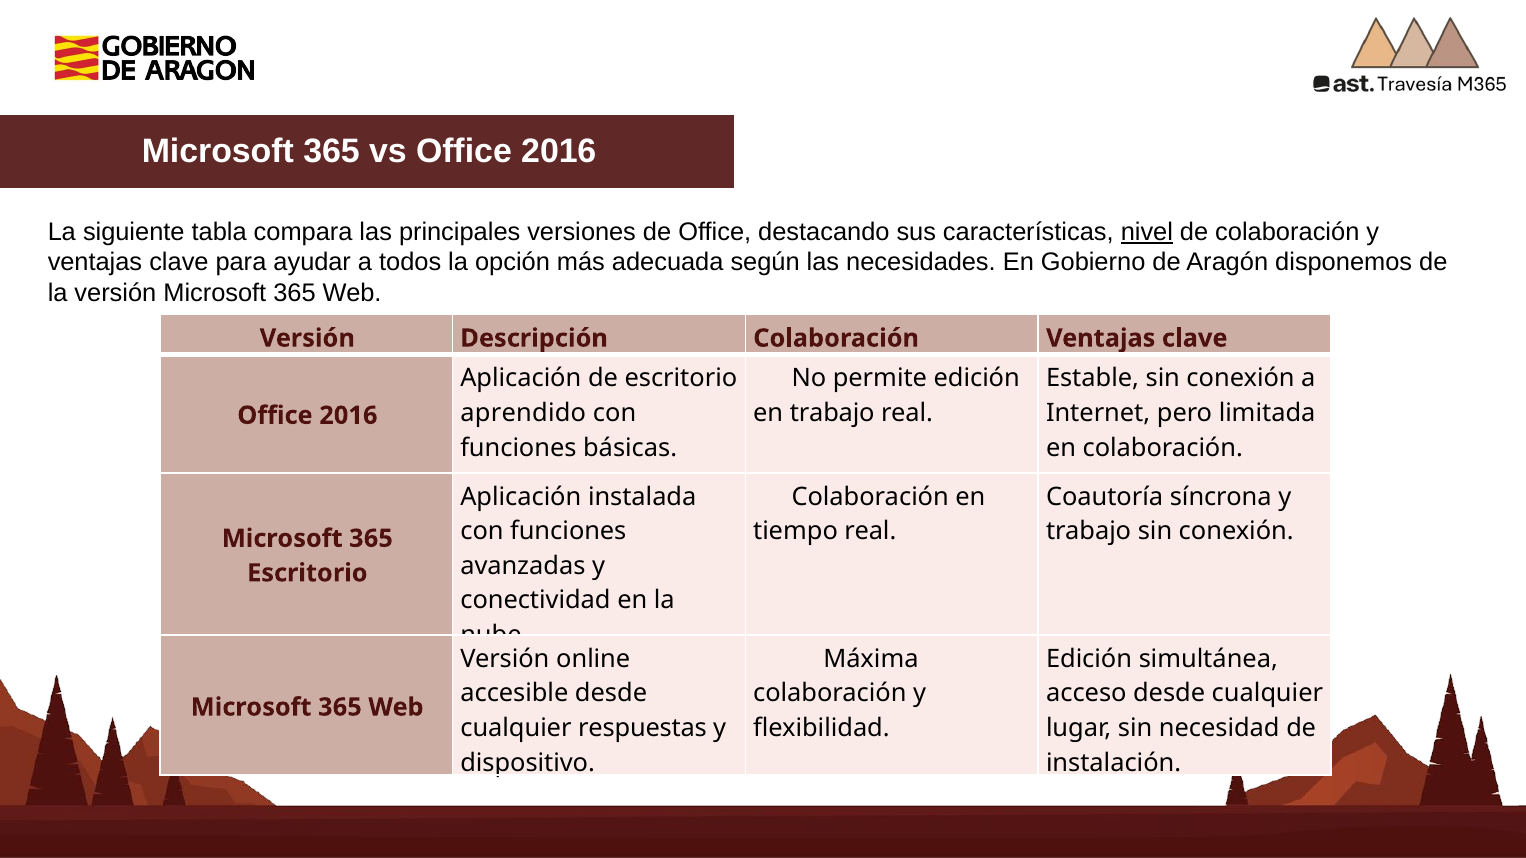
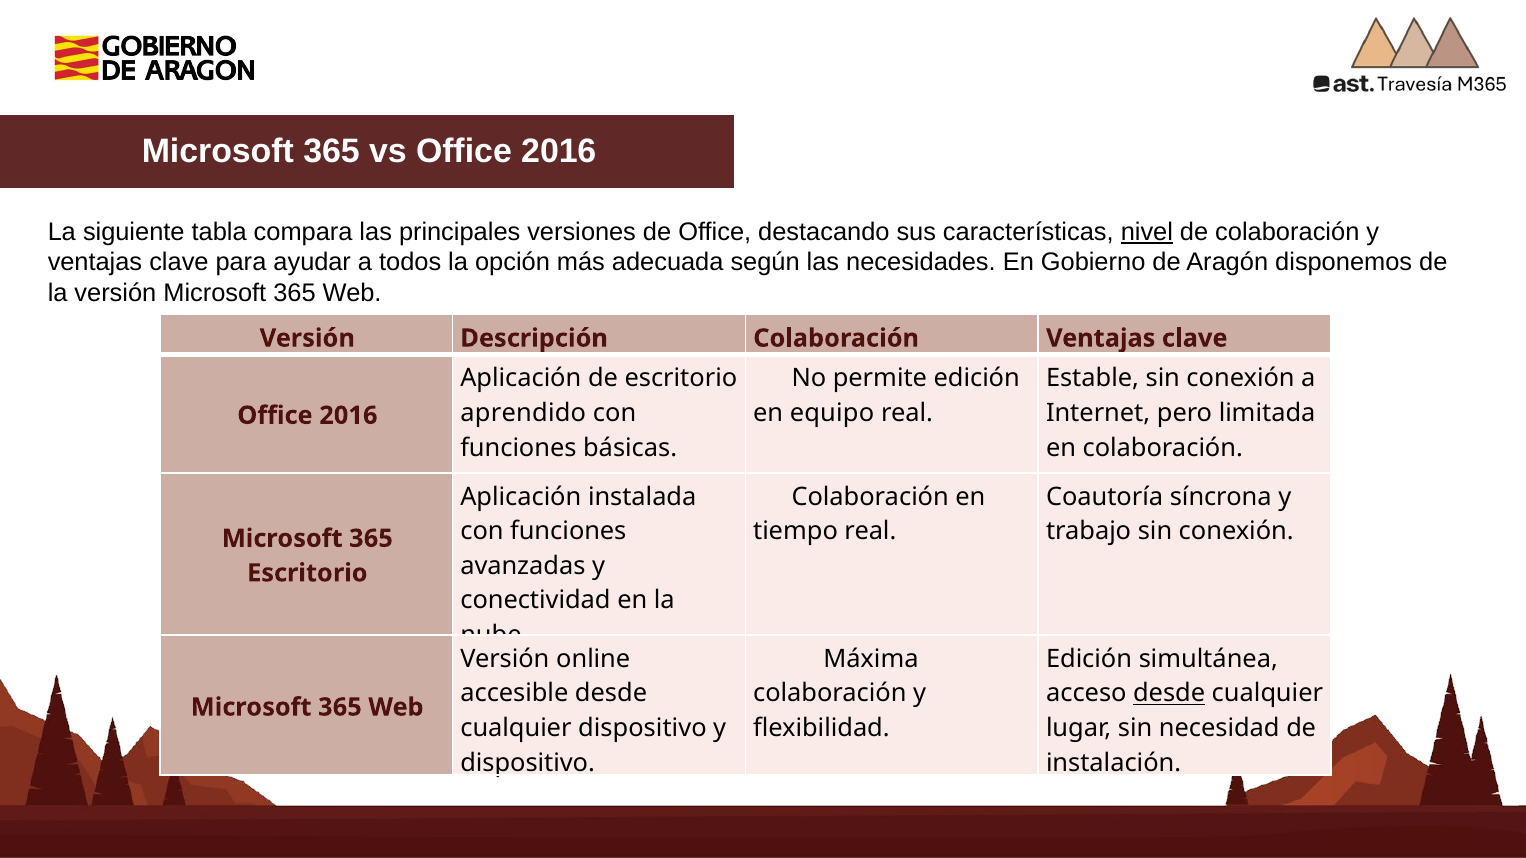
en trabajo: trabajo -> equipo (832, 413)
desde underline: none -> present (1169, 694)
cualquier respuestas: respuestas -> dispositivo (642, 729)
